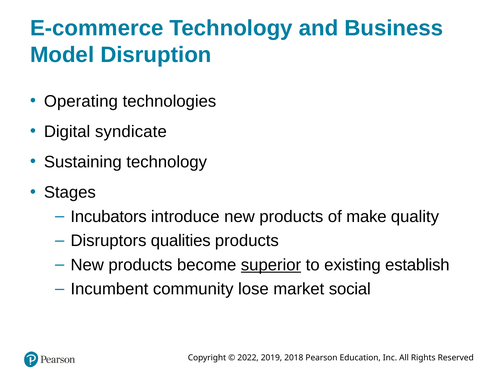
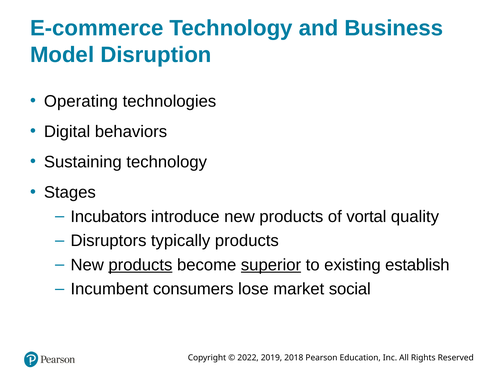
syndicate: syndicate -> behaviors (131, 132)
make: make -> vortal (366, 217)
qualities: qualities -> typically (181, 241)
products underline: none -> present (140, 265)
community: community -> consumers (193, 289)
